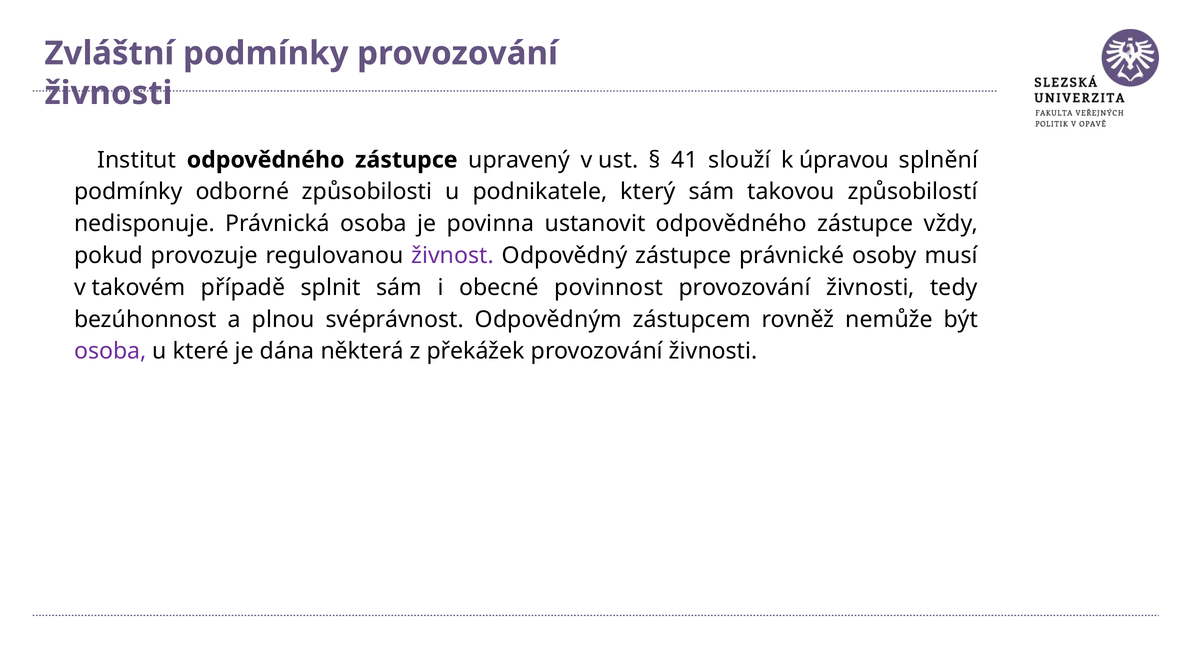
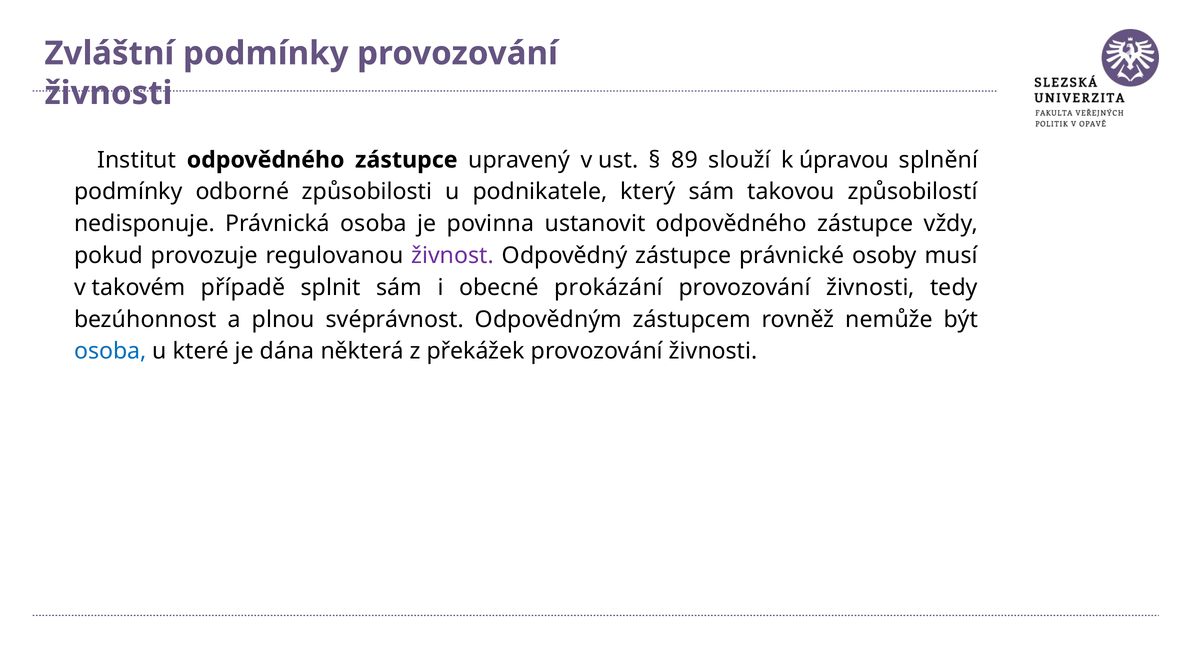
41: 41 -> 89 (685, 160)
povinnost: povinnost -> prokázání (609, 287)
osoba colour: purple -> blue (110, 351)
